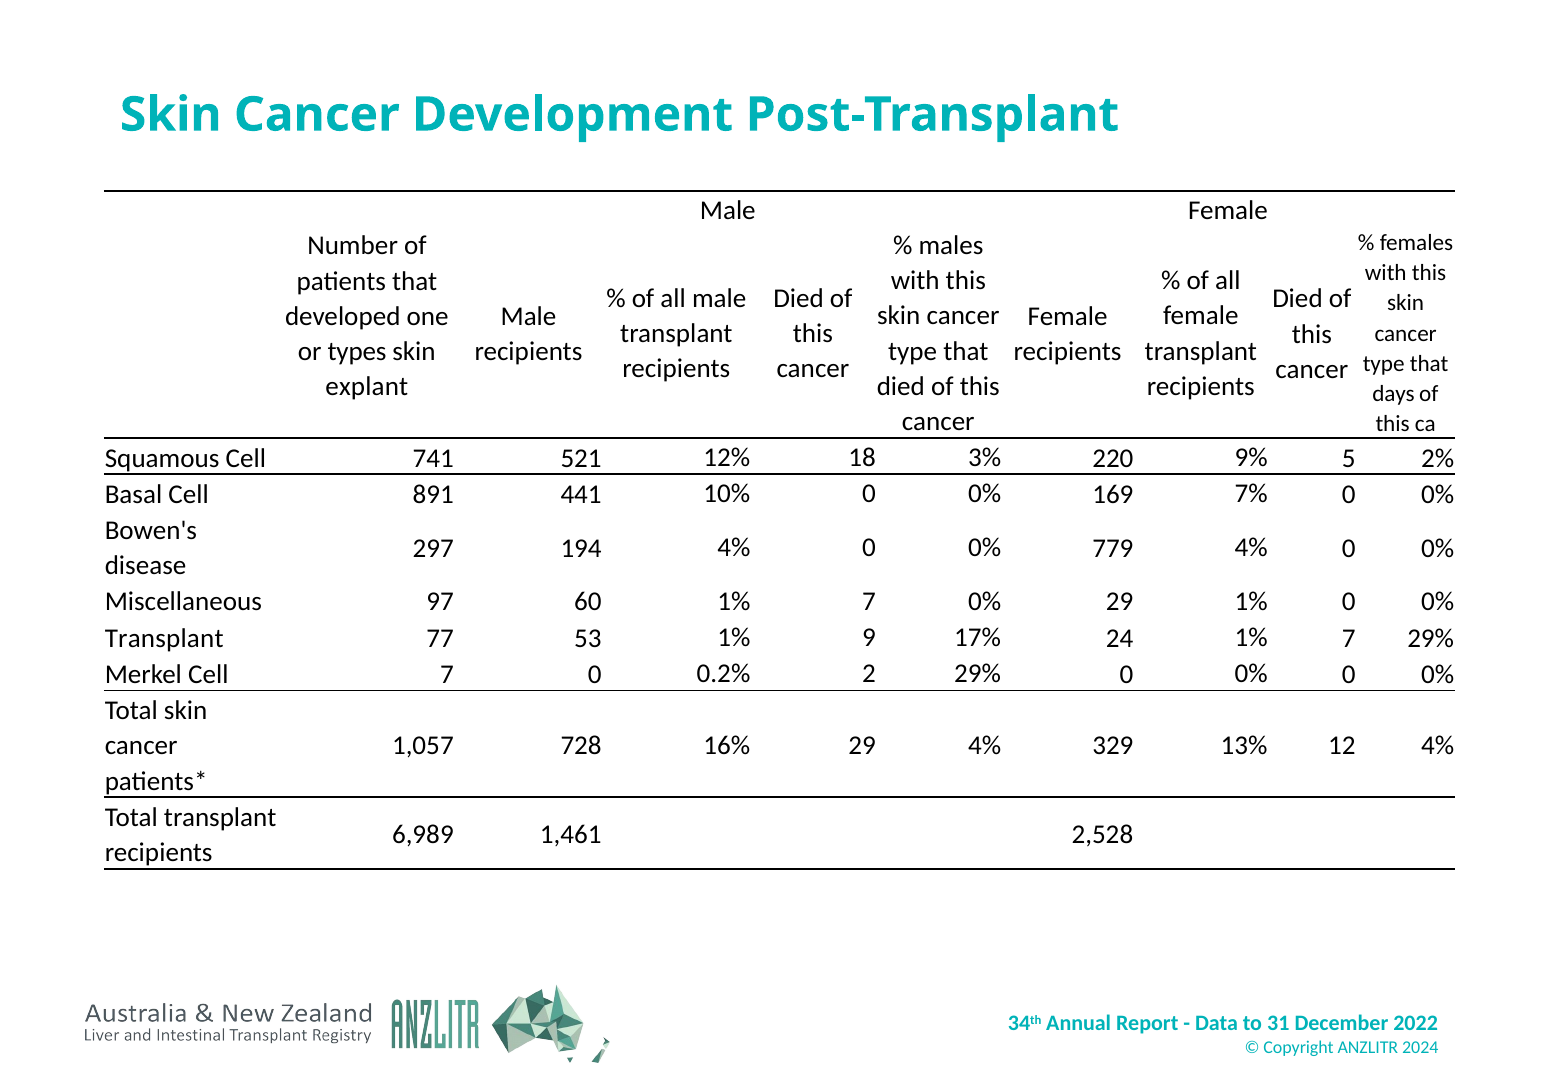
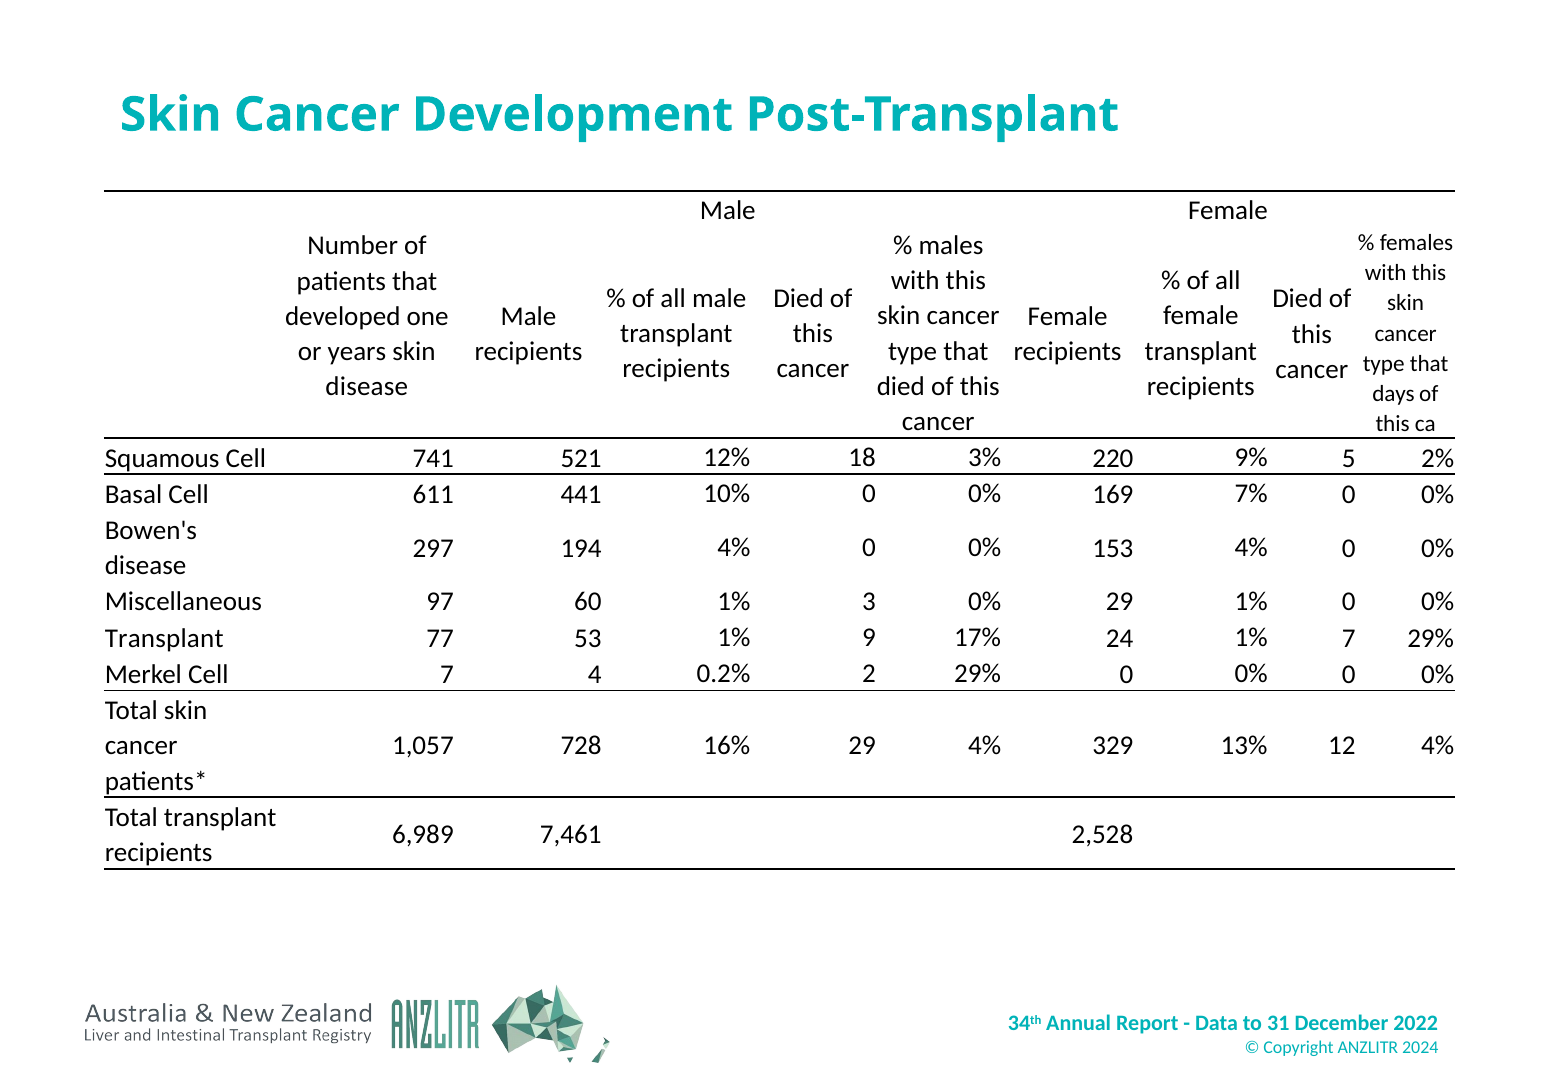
types: types -> years (357, 352)
explant: explant -> disease (367, 387)
891: 891 -> 611 (433, 495)
779: 779 -> 153 (1113, 549)
60 1% 7: 7 -> 3 (869, 602)
7 0: 0 -> 4 (595, 675)
1,461: 1,461 -> 7,461 (571, 835)
